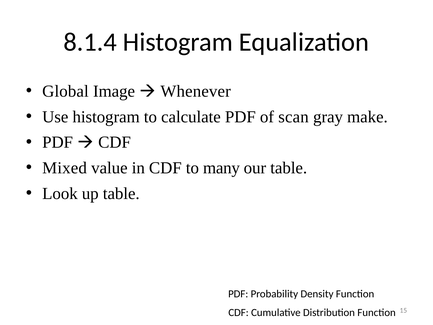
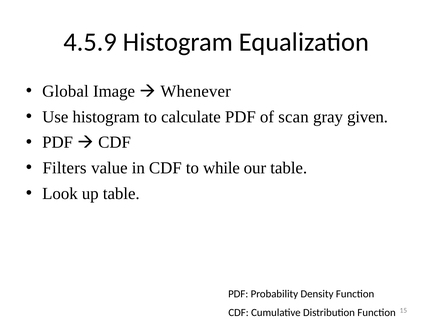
8.1.4: 8.1.4 -> 4.5.9 (90, 42)
make: make -> given (368, 117)
Mixed: Mixed -> Filters (65, 168)
many: many -> while (221, 168)
